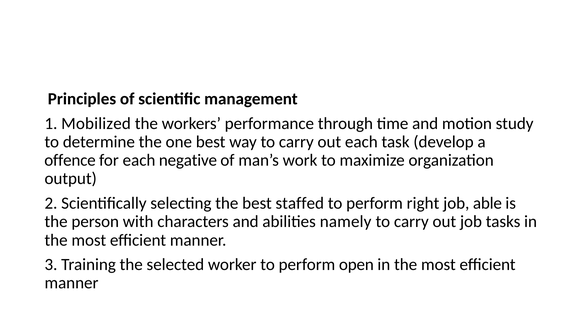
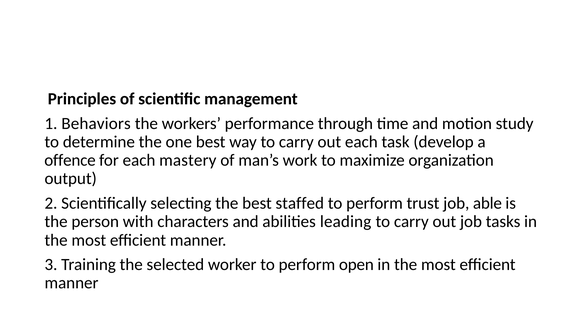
Mobilized: Mobilized -> Behaviors (96, 123)
negative: negative -> mastery (188, 160)
right: right -> trust (423, 203)
namely: namely -> leading (346, 221)
